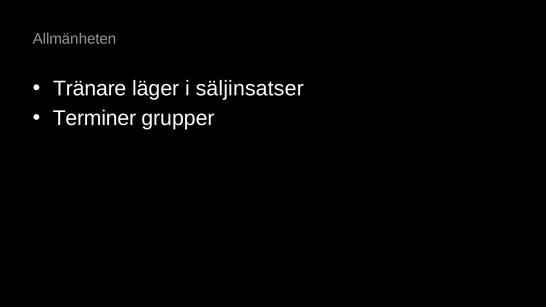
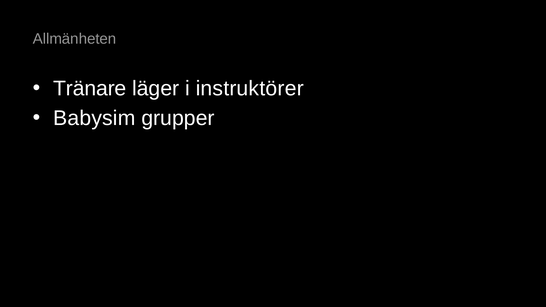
säljinsatser: säljinsatser -> instruktörer (250, 89)
Terminer: Terminer -> Babysim (94, 118)
